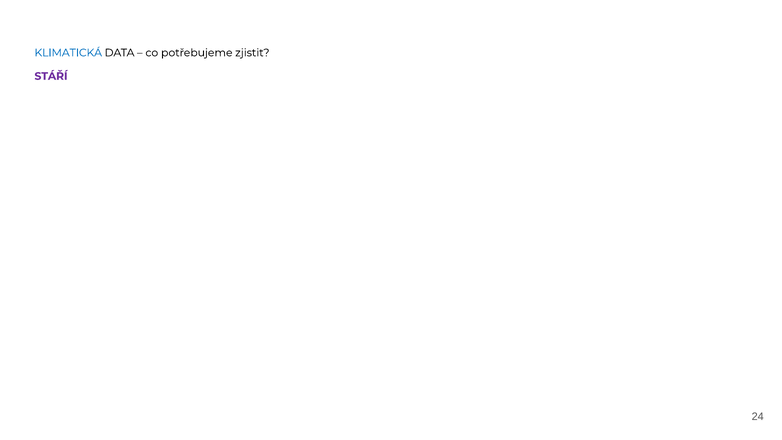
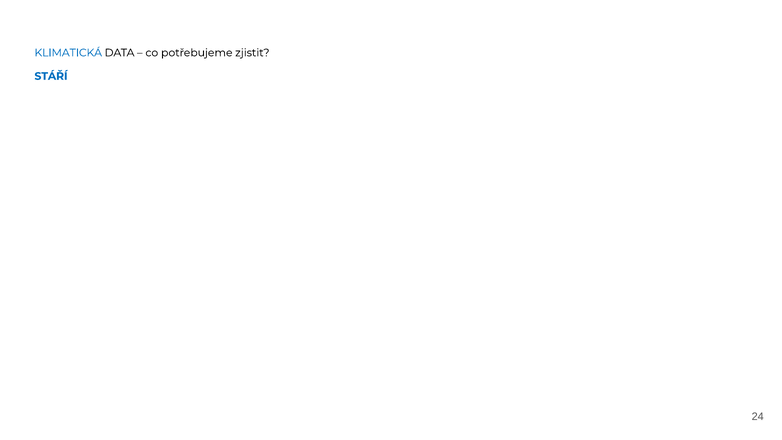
STÁŘÍ colour: purple -> blue (51, 76)
